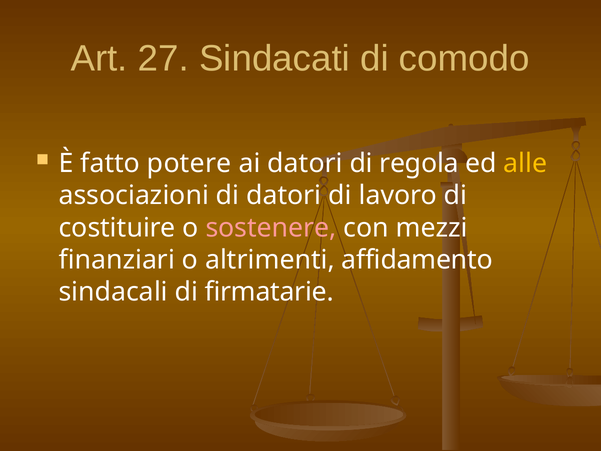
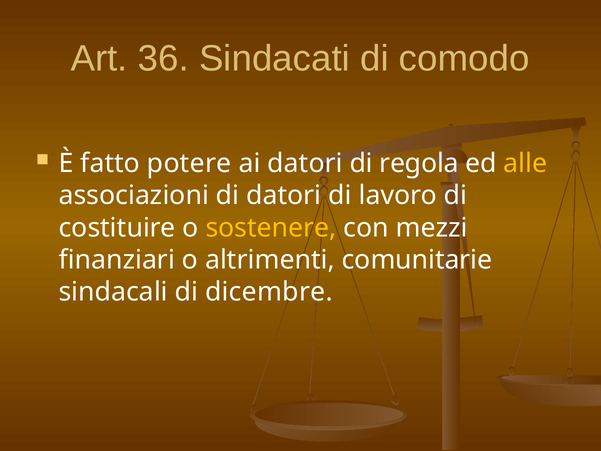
27: 27 -> 36 (163, 58)
sostenere colour: pink -> yellow (271, 228)
affidamento: affidamento -> comunitarie (417, 260)
firmatarie: firmatarie -> dicembre (269, 292)
